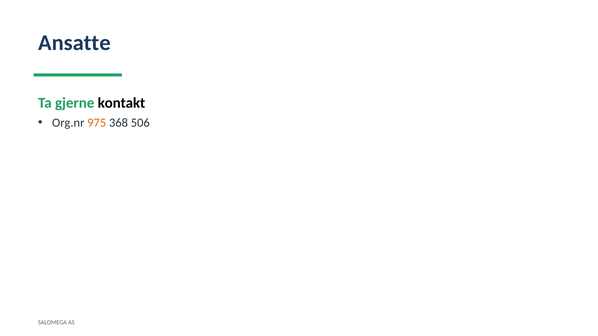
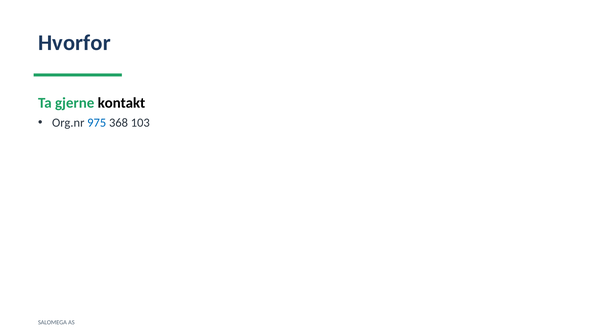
Ansatte: Ansatte -> Hvorfor (74, 43)
975 colour: orange -> blue (97, 123)
506: 506 -> 103 (140, 123)
